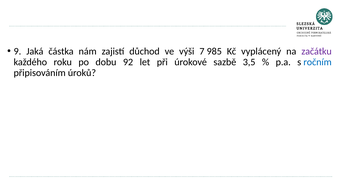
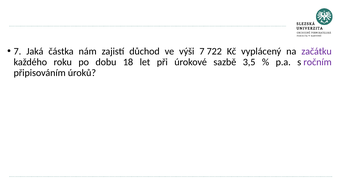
9: 9 -> 7 (17, 51)
985: 985 -> 722 (214, 51)
92: 92 -> 18 (128, 62)
ročním colour: blue -> purple (318, 62)
